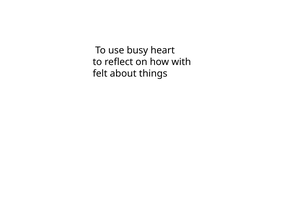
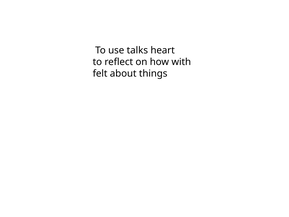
busy: busy -> talks (137, 50)
